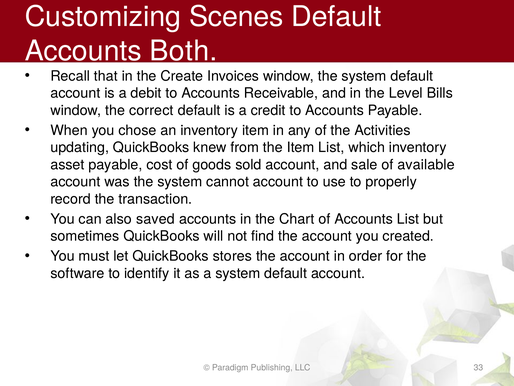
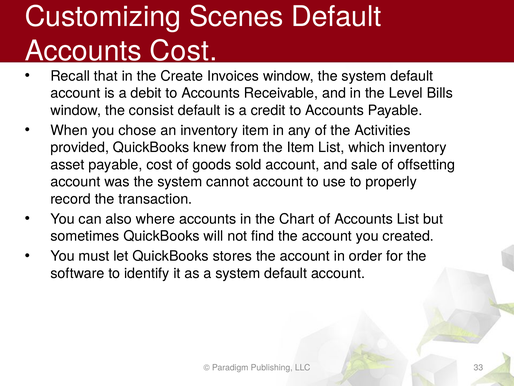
Accounts Both: Both -> Cost (184, 51)
correct: correct -> consist (151, 110)
updating: updating -> provided (80, 147)
available: available -> offsetting (426, 164)
saved: saved -> where (155, 219)
